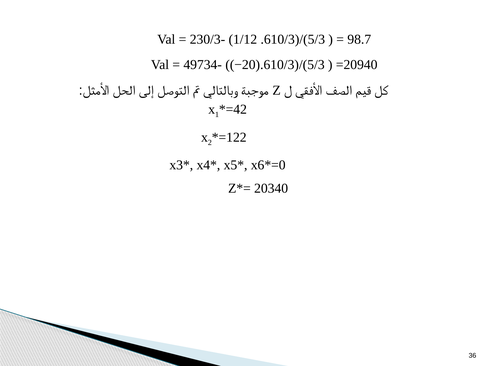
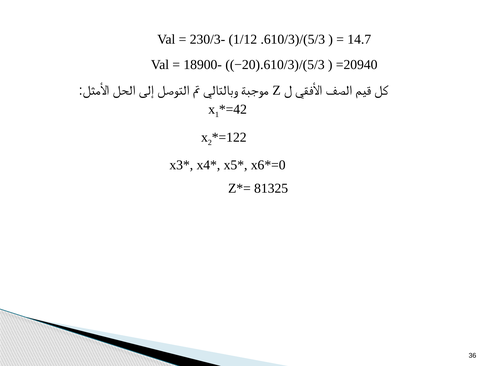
98.7: 98.7 -> 14.7 (359, 39)
49734-: 49734- -> 18900- (203, 65)
20340: 20340 -> 81325 (271, 188)
